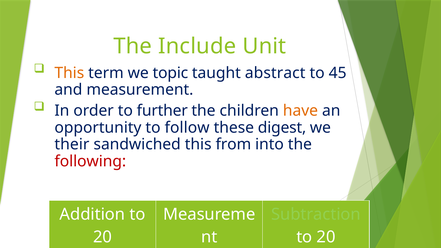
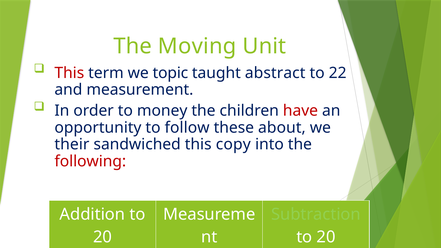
Include: Include -> Moving (197, 46)
This colour: orange -> red (69, 73)
45: 45 -> 22 (338, 73)
further: further -> money (162, 111)
have colour: orange -> red (300, 111)
digest: digest -> about (282, 128)
from: from -> copy (233, 145)
